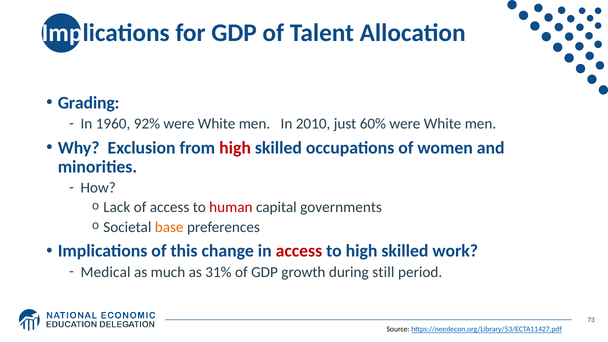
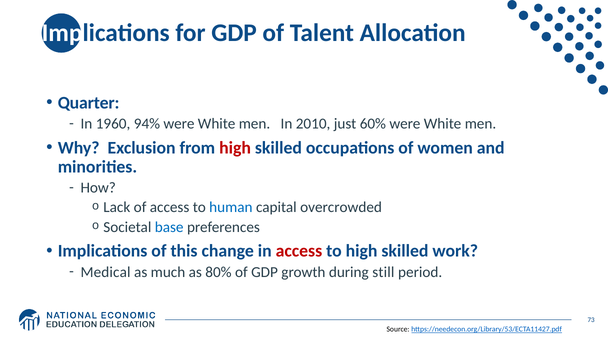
Grading: Grading -> Quarter (89, 103)
92%: 92% -> 94% (147, 124)
human colour: red -> blue (231, 207)
governments: governments -> overcrowded (341, 207)
base colour: orange -> blue (169, 227)
31%: 31% -> 80% (218, 272)
